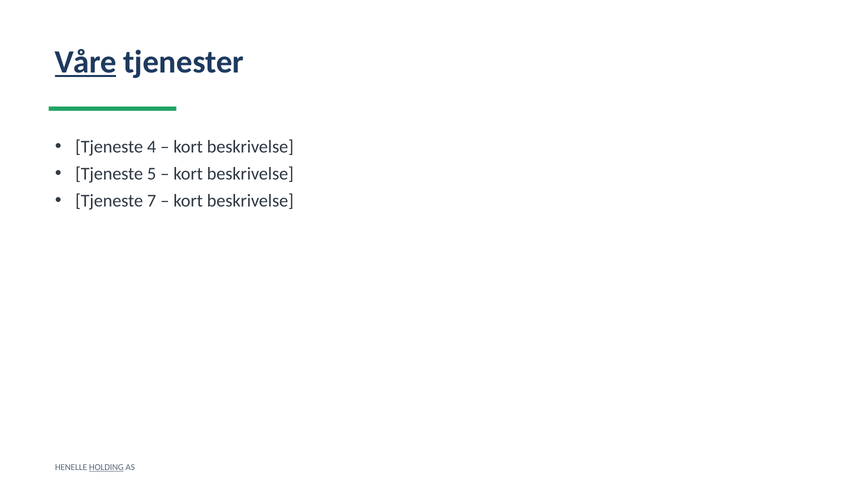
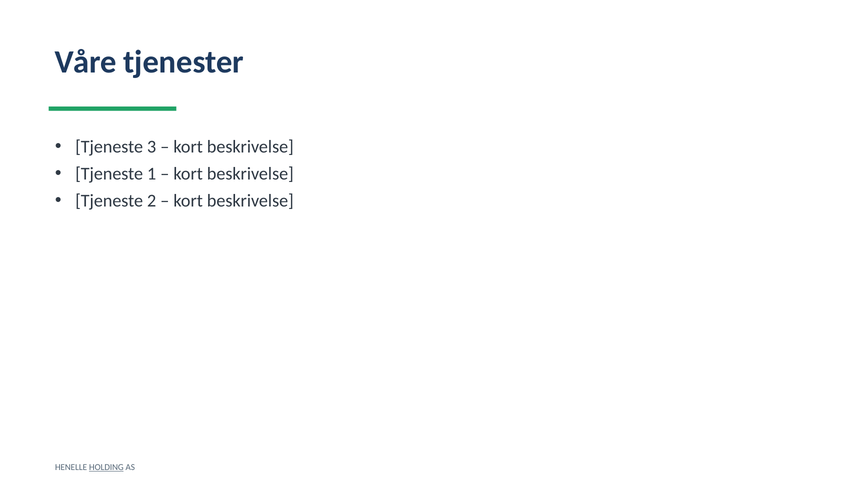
Våre underline: present -> none (86, 62)
4: 4 -> 3 (152, 147)
5: 5 -> 1 (152, 174)
7: 7 -> 2 (152, 201)
